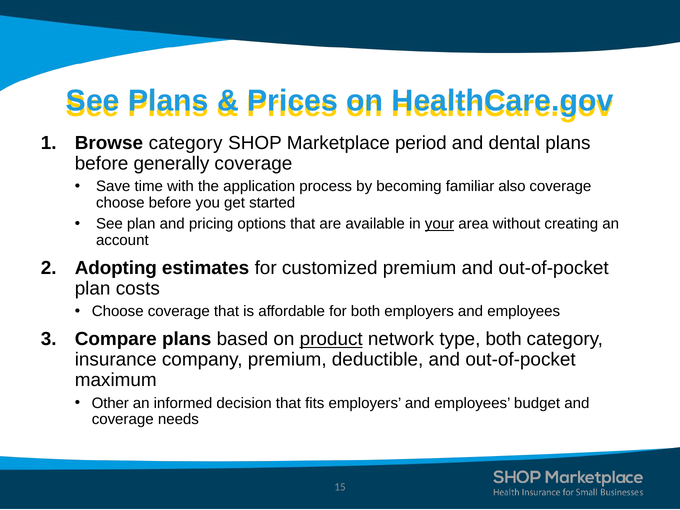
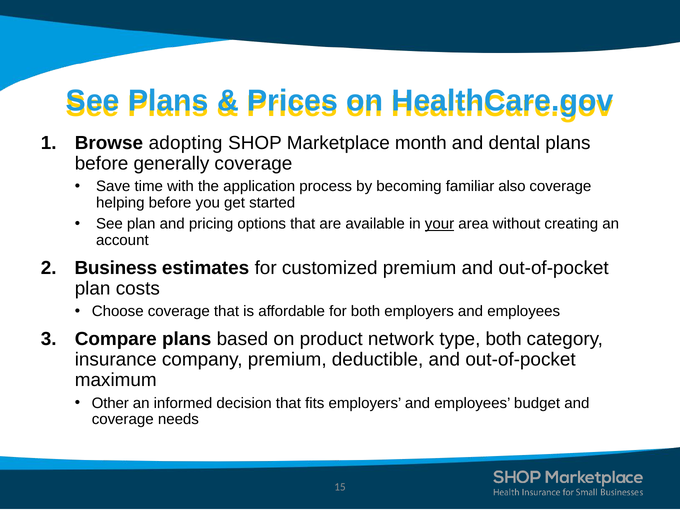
Browse category: category -> adopting (186, 143)
period: period -> month (421, 143)
choose: choose -> helping (120, 203)
Adopting: Adopting -> Business (116, 268)
product underline: present -> none (331, 339)
